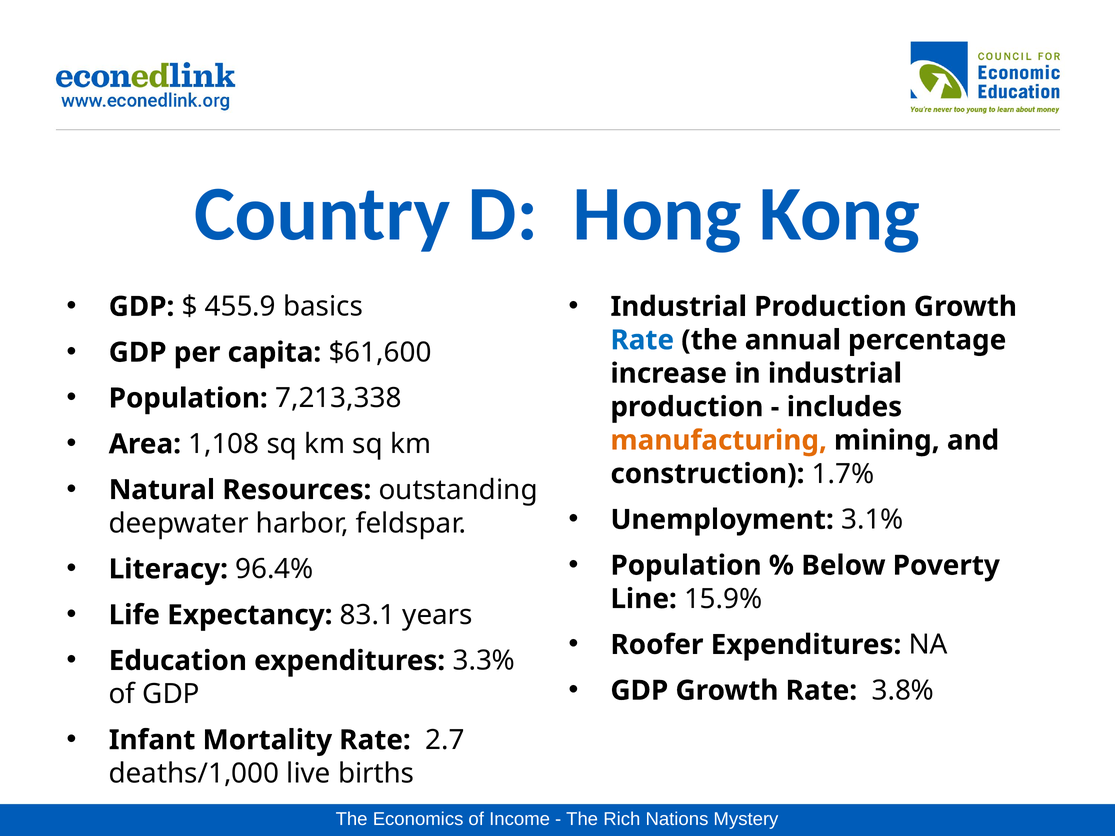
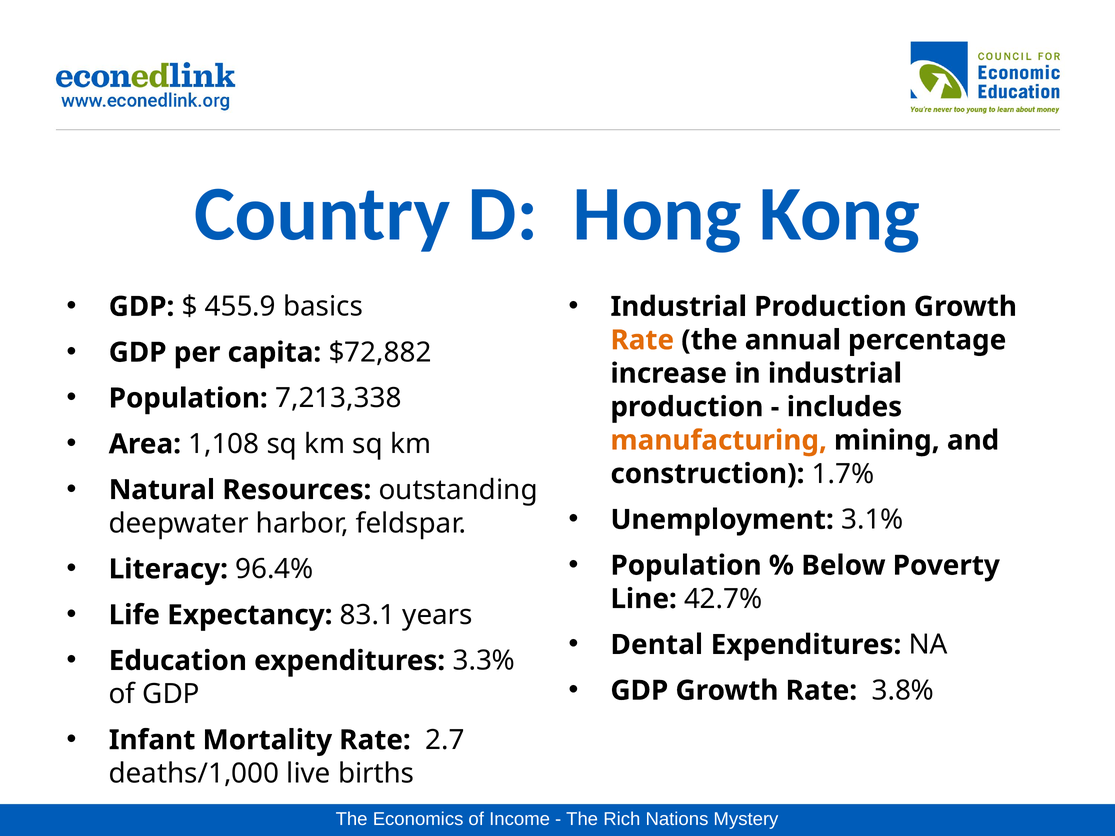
Rate colour: blue -> orange (642, 340)
$61,600: $61,600 -> $72,882 (380, 353)
15.9%: 15.9% -> 42.7% (723, 599)
Roofer: Roofer -> Dental (657, 645)
